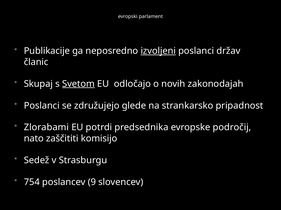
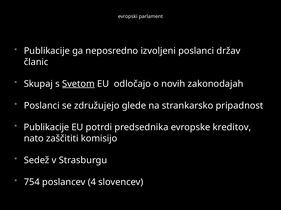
izvoljeni underline: present -> none (158, 51)
Zlorabami: Zlorabami -> Publikacije (46, 128)
področij: področij -> kreditov (232, 128)
9: 9 -> 4 (92, 183)
